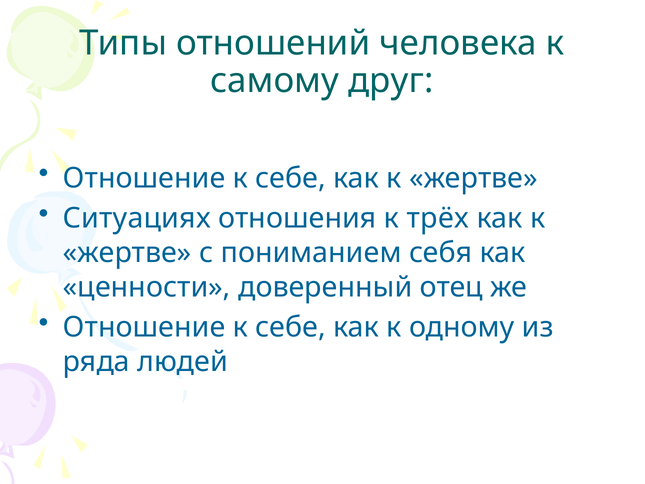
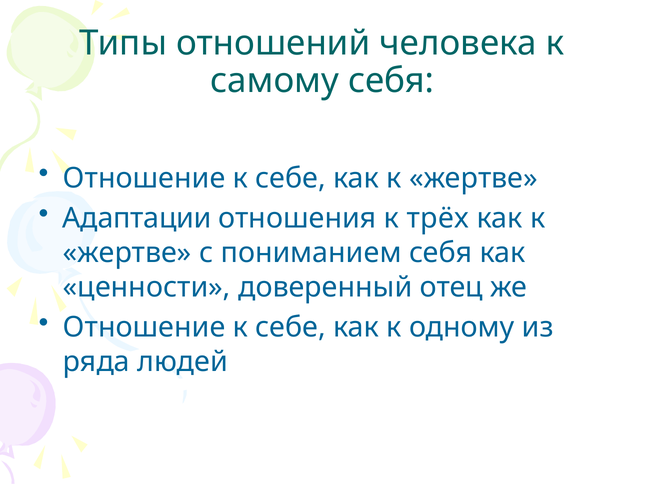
самому друг: друг -> себя (391, 81)
Ситуациях: Ситуациях -> Адаптации (137, 218)
